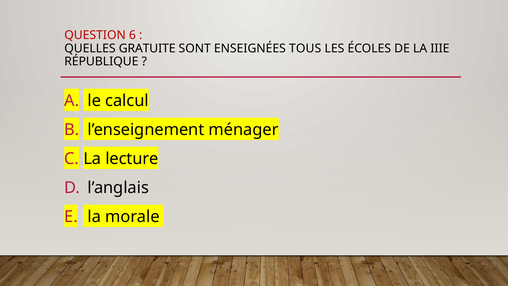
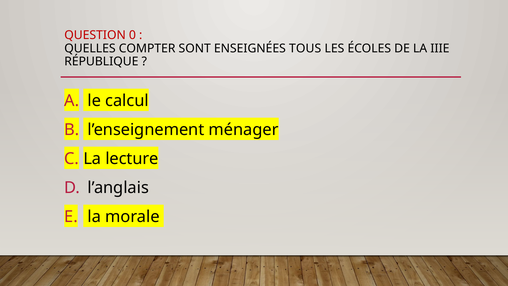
6: 6 -> 0 (132, 35)
GRATUITE: GRATUITE -> COMPTER (147, 48)
